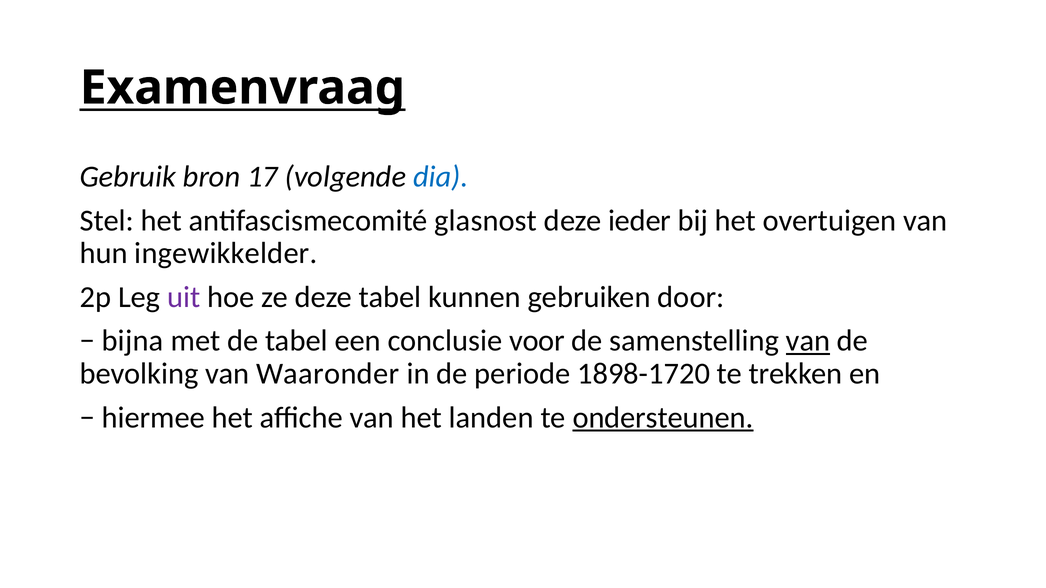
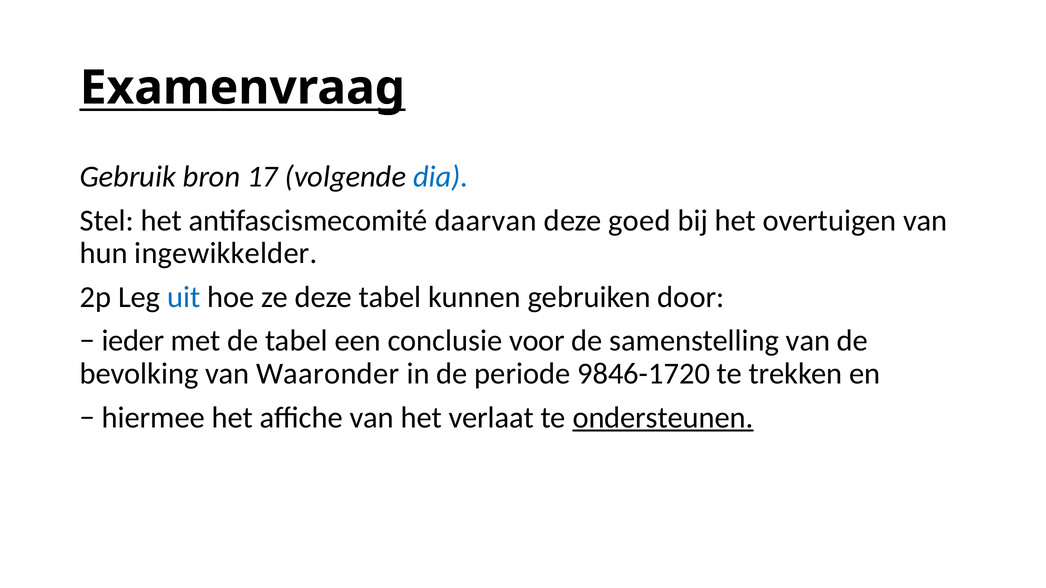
glasnost: glasnost -> daarvan (486, 221)
ieder: ieder -> goed (639, 221)
uit colour: purple -> blue (184, 297)
bijna: bijna -> ieder (133, 341)
van underline: present -> none (808, 341)
1898-1720: 1898-1720 -> 9846-1720 (644, 374)
landen: landen -> verlaat (491, 418)
